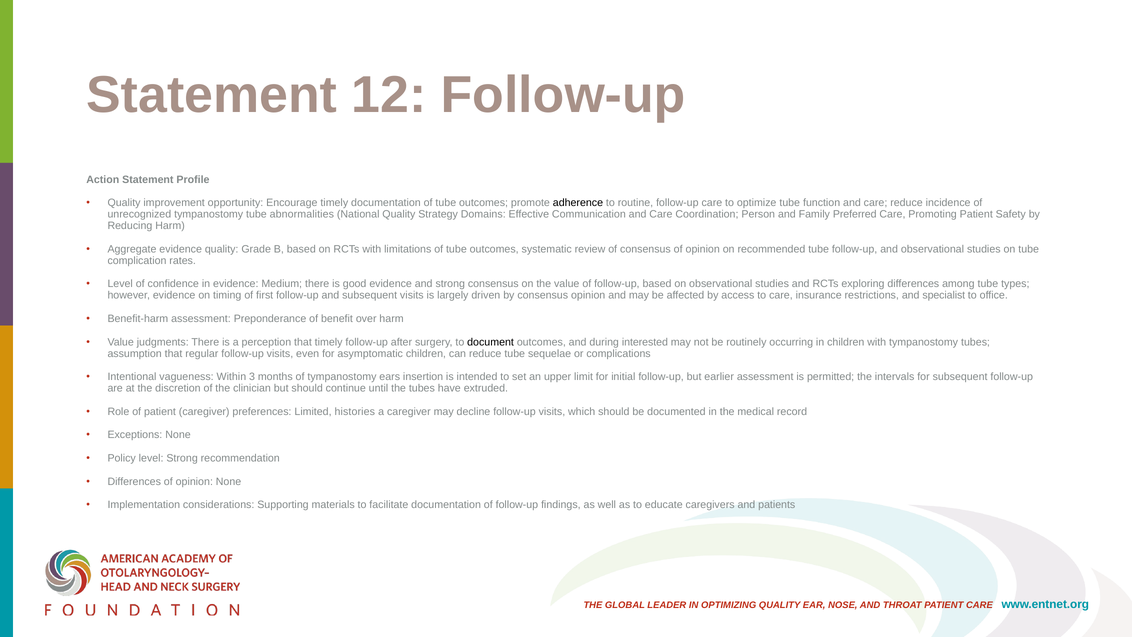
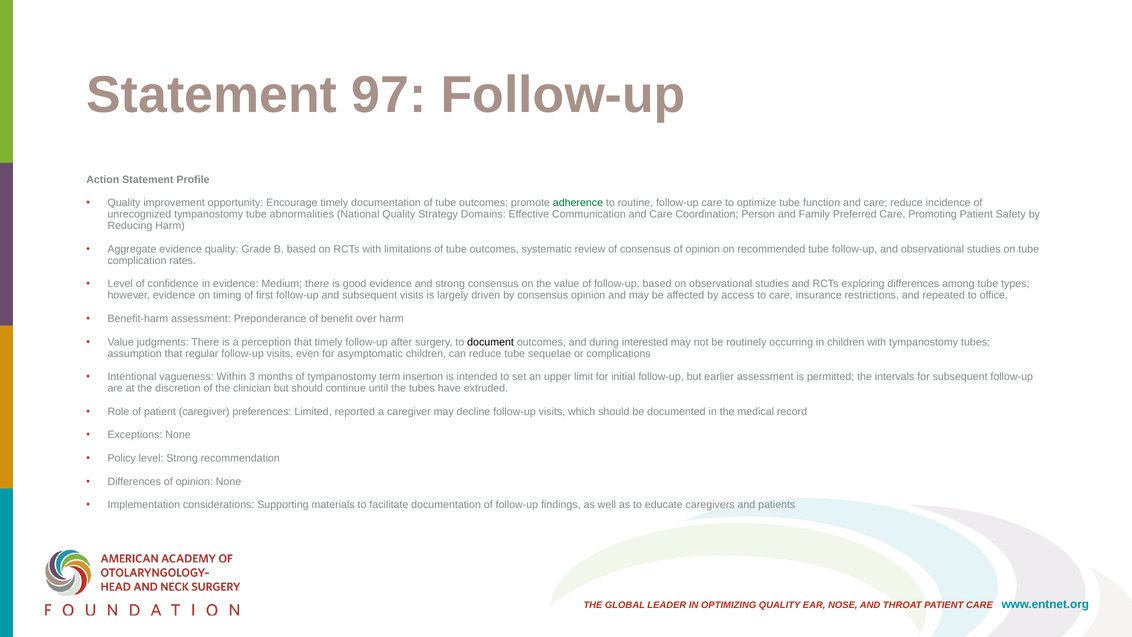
12: 12 -> 97 (389, 95)
adherence colour: black -> green (578, 203)
specialist: specialist -> repeated (944, 295)
ears: ears -> term (390, 377)
histories: histories -> reported (355, 411)
